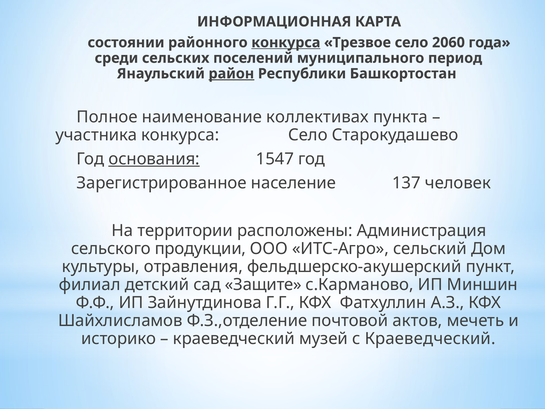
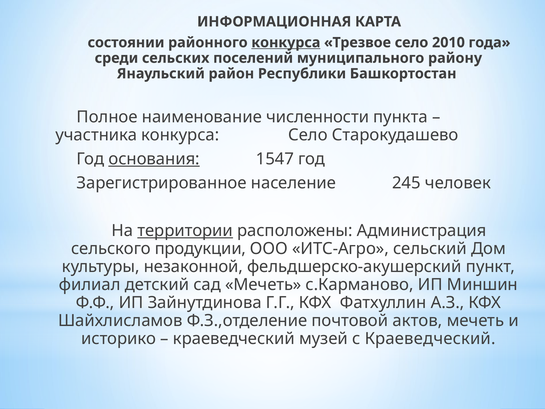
2060: 2060 -> 2010 (448, 43)
период: период -> району (455, 58)
район underline: present -> none (231, 74)
коллективах: коллективах -> численности (318, 117)
137: 137 -> 245 (406, 183)
территории underline: none -> present (185, 231)
отравления: отравления -> незаконной (193, 266)
сад Защите: Защите -> Мечеть (263, 284)
